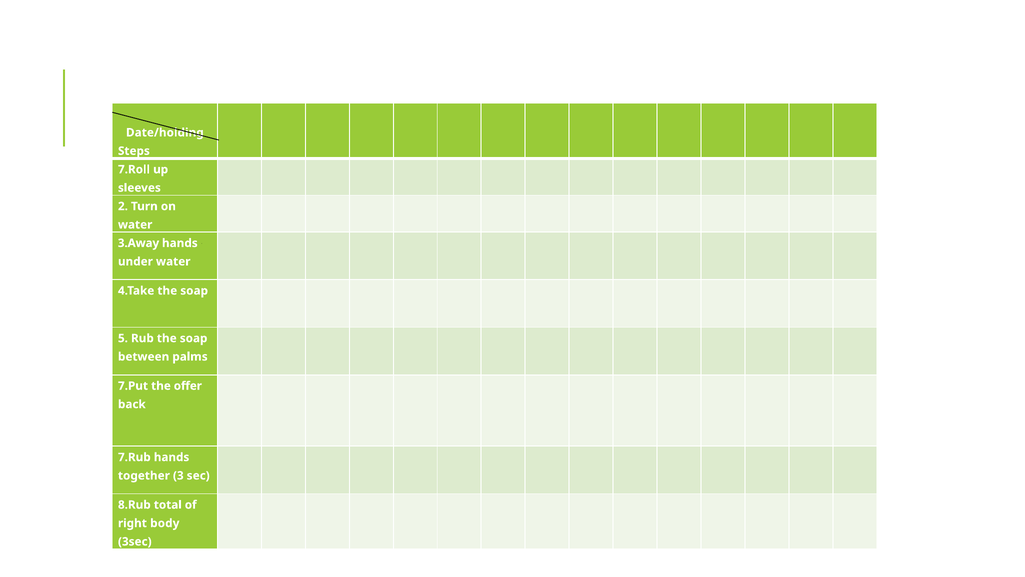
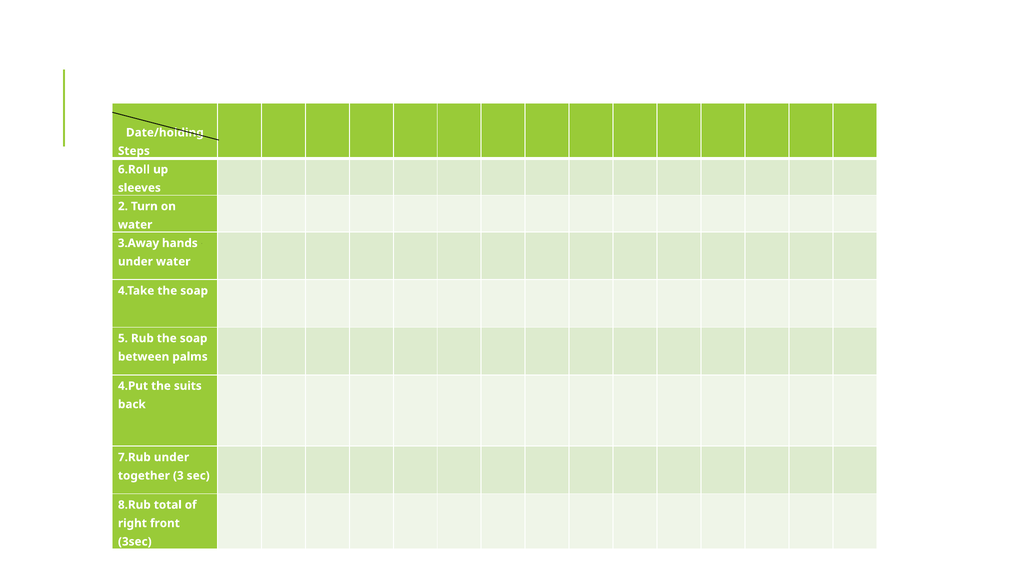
7.Roll: 7.Roll -> 6.Roll (134, 169)
7.Put: 7.Put -> 4.Put (133, 386)
offer: offer -> suits (188, 386)
7.Rub hands: hands -> under (171, 457)
body: body -> front (165, 523)
